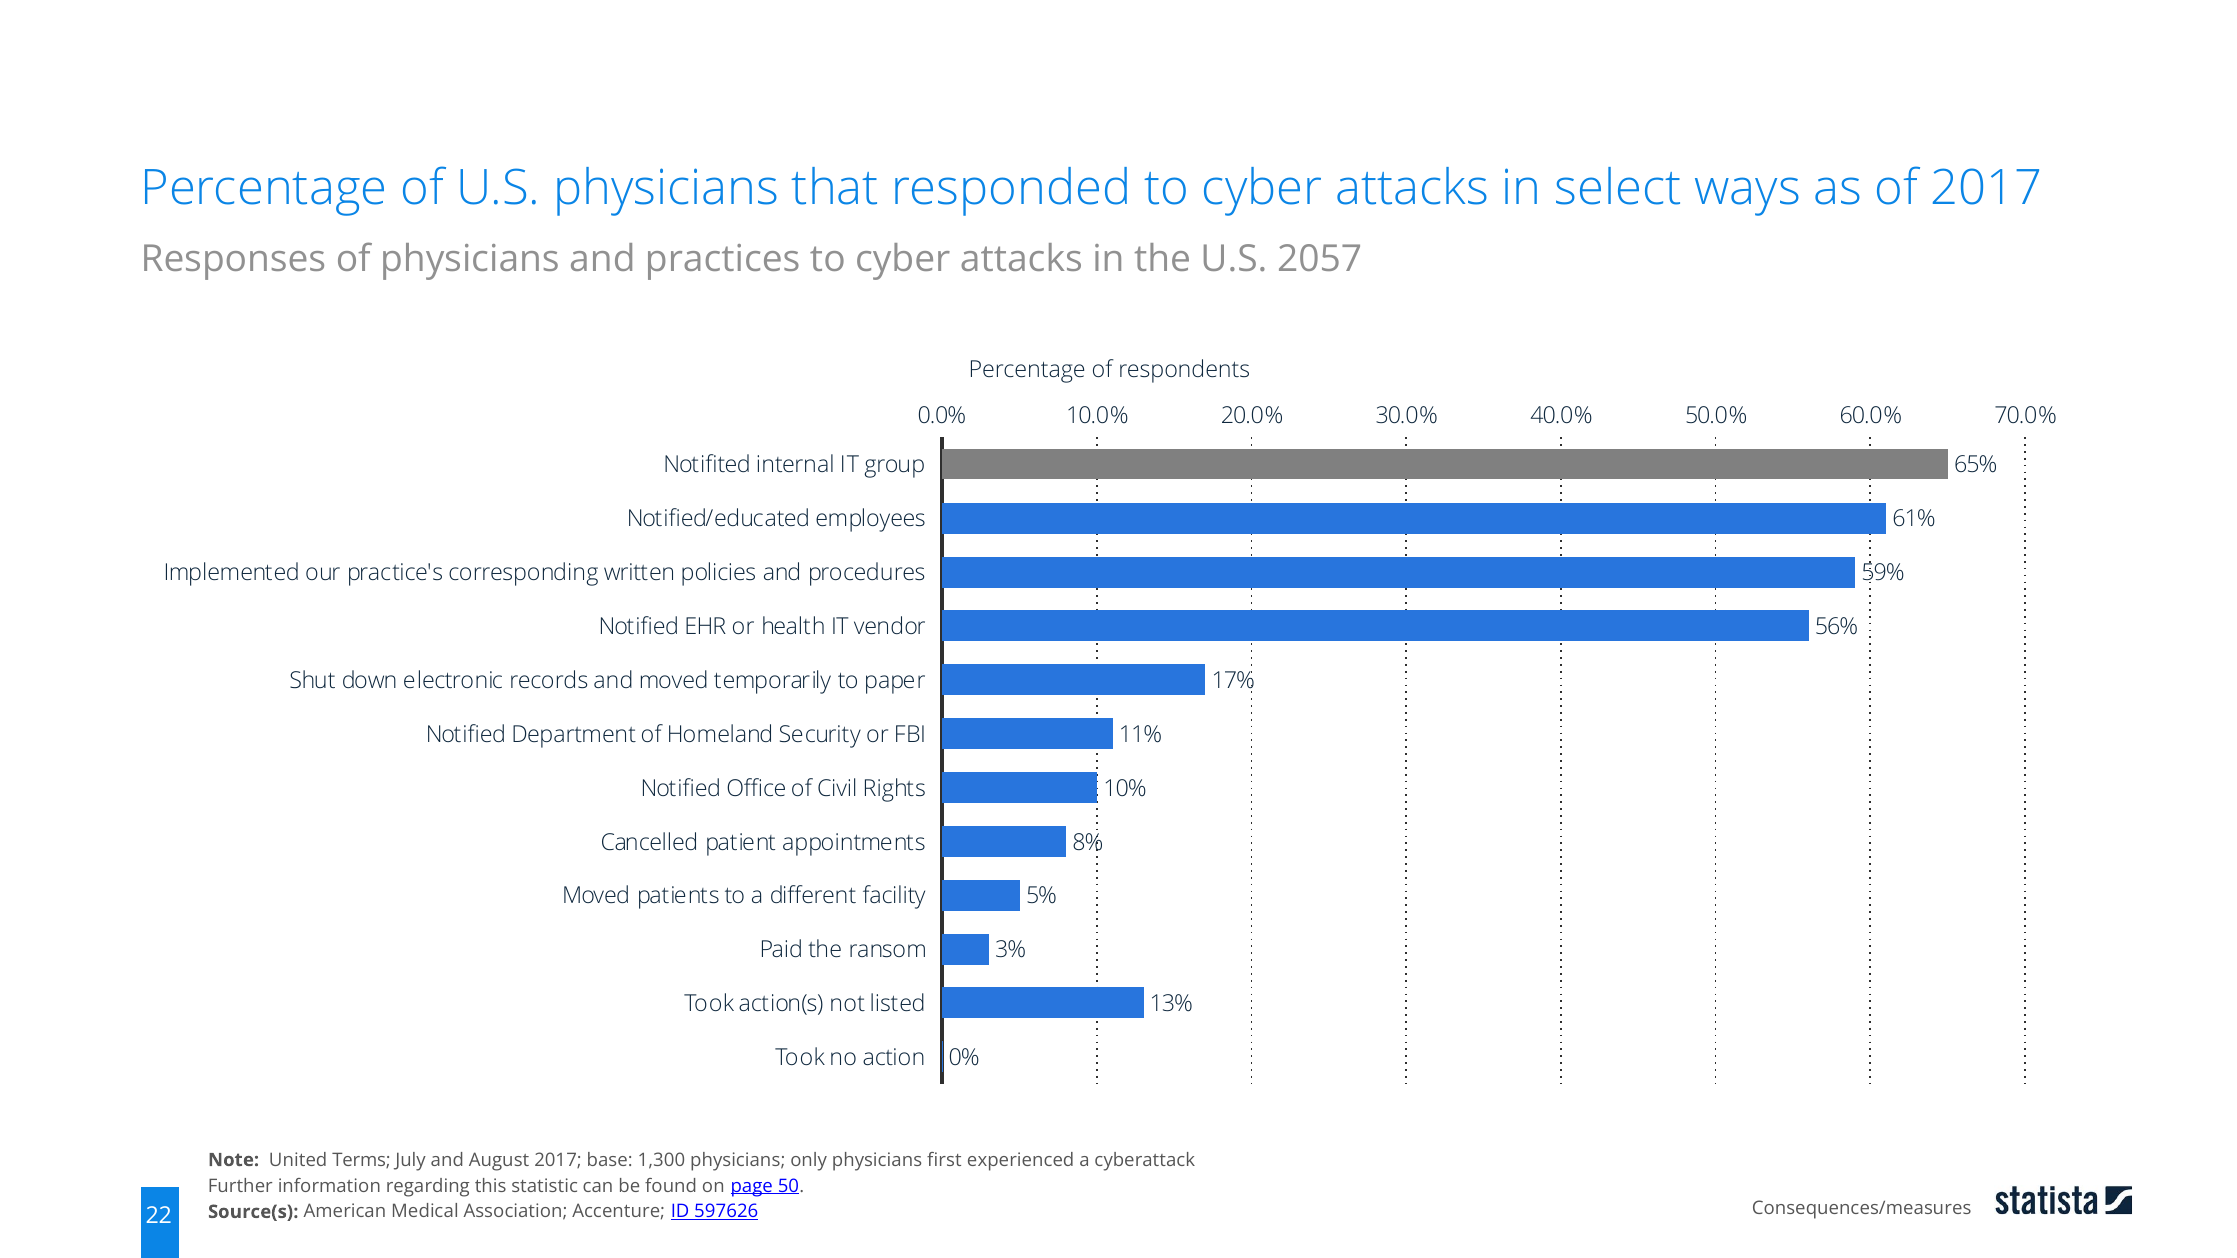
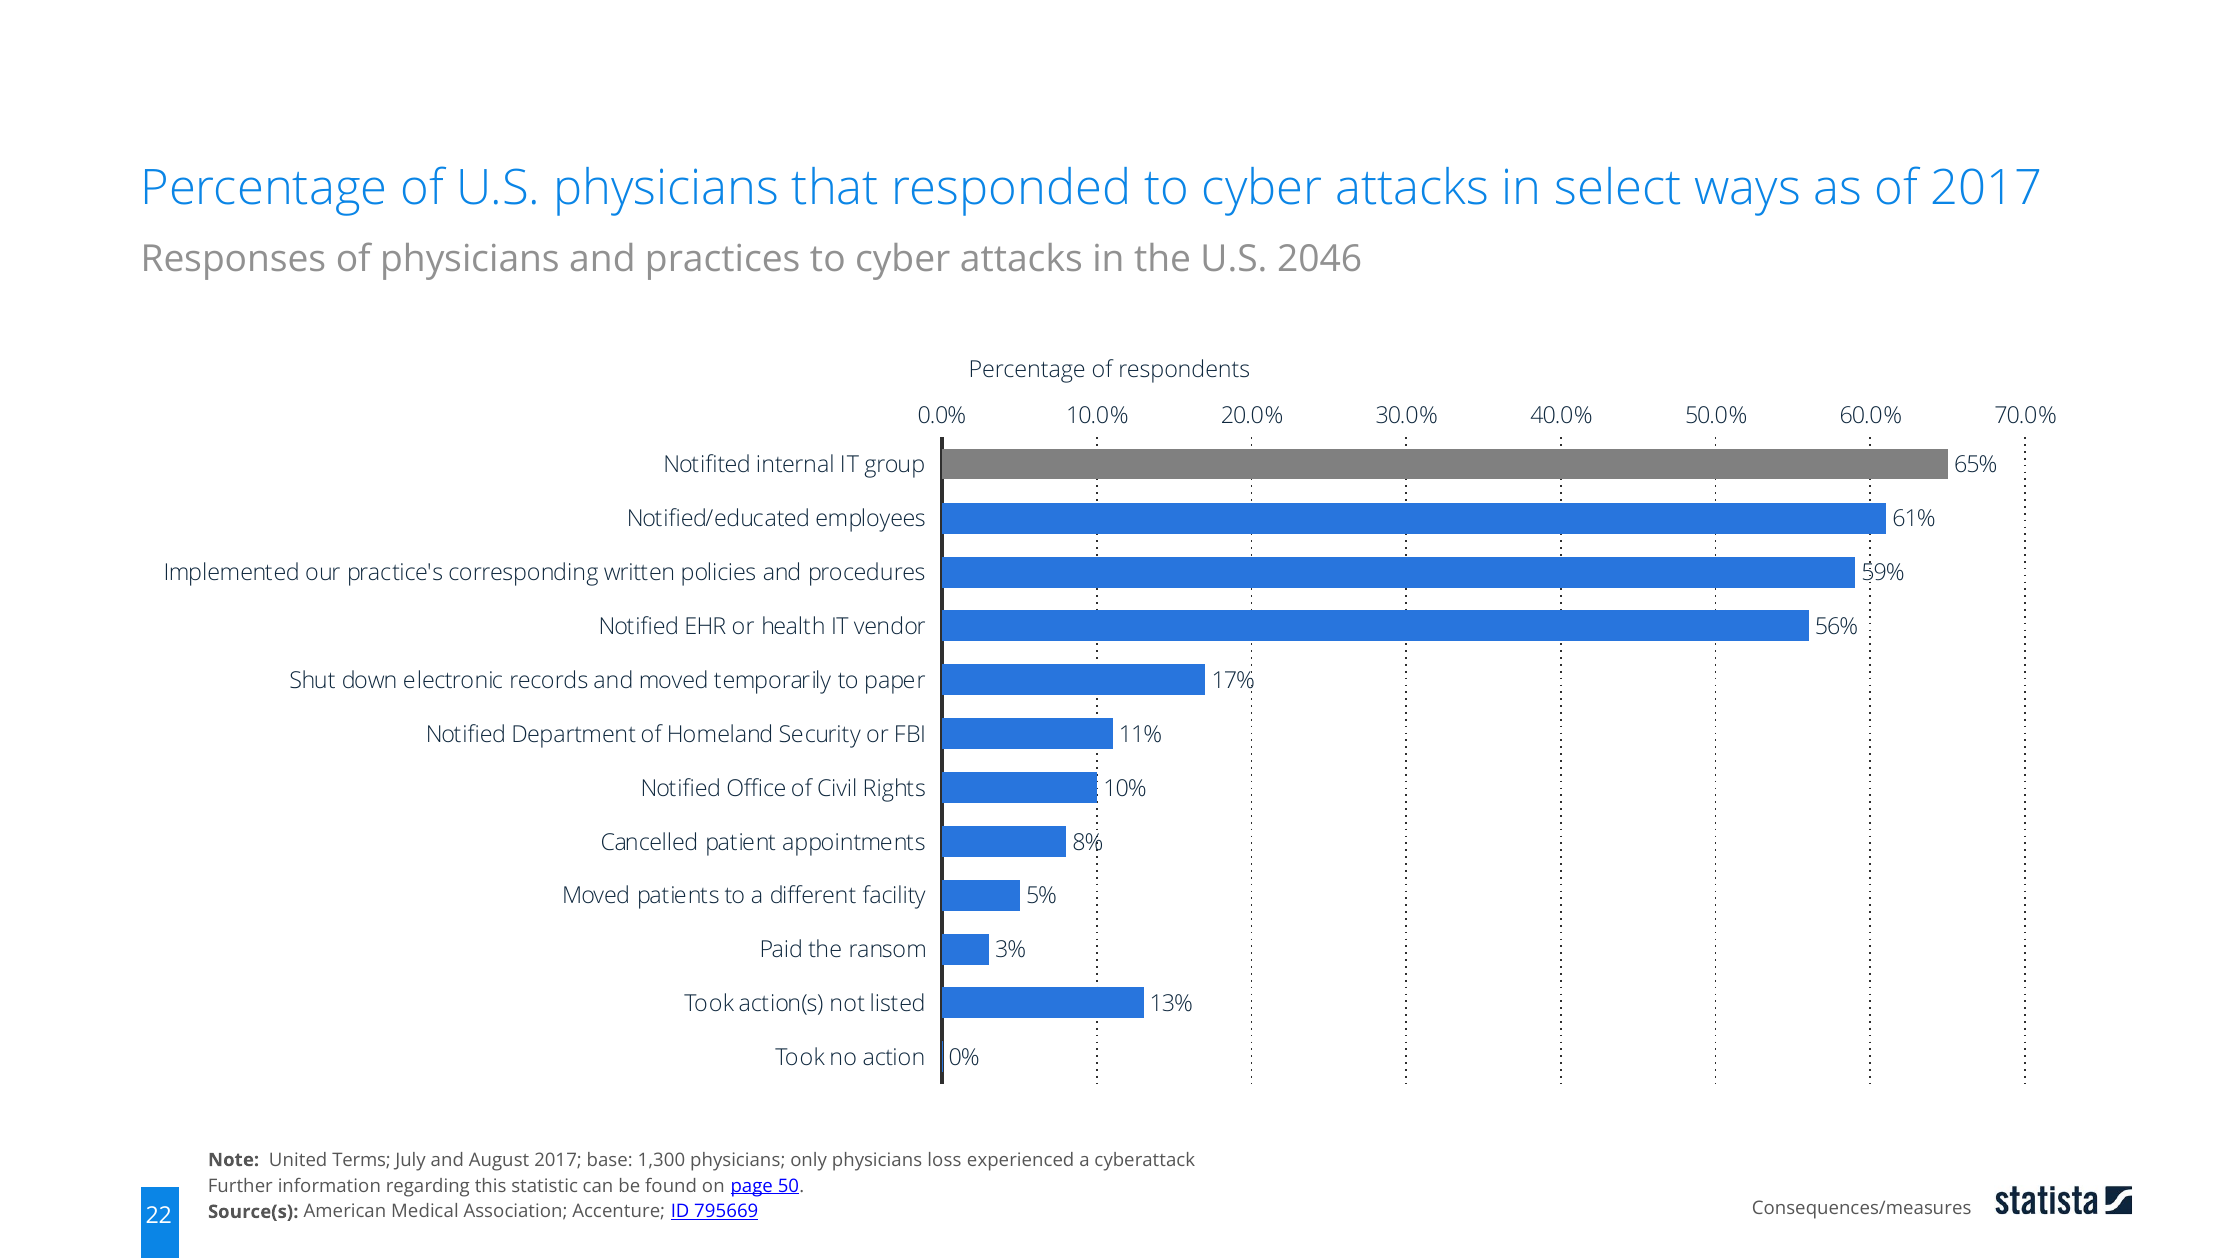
2057: 2057 -> 2046 (1320, 259)
first: first -> loss (944, 1160)
597626: 597626 -> 795669 (726, 1212)
